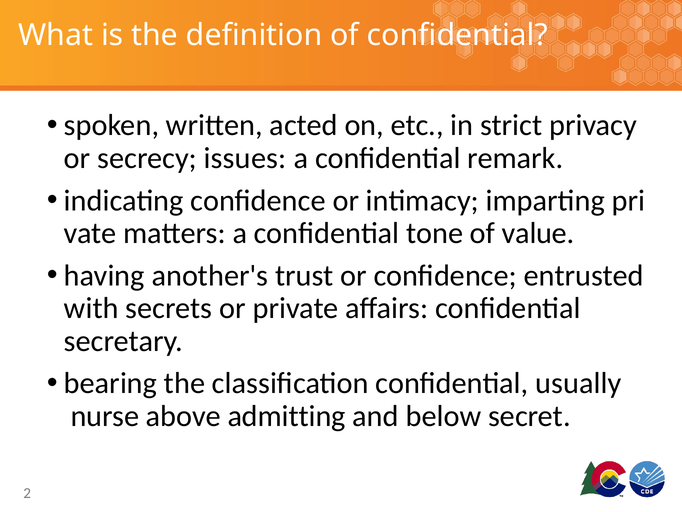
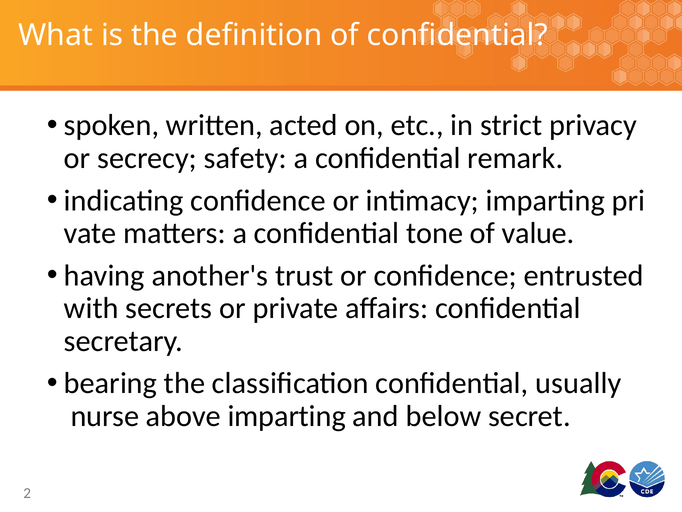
issues: issues -> safety (245, 158)
above admitting: admitting -> imparting (287, 416)
